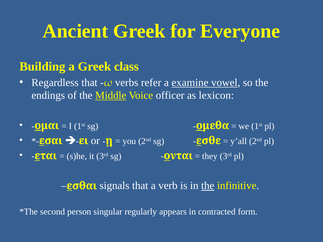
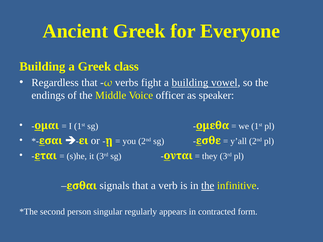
refer: refer -> fight (151, 83)
a examine: examine -> building (190, 83)
Middle underline: present -> none (111, 95)
lexicon: lexicon -> speaker (216, 95)
